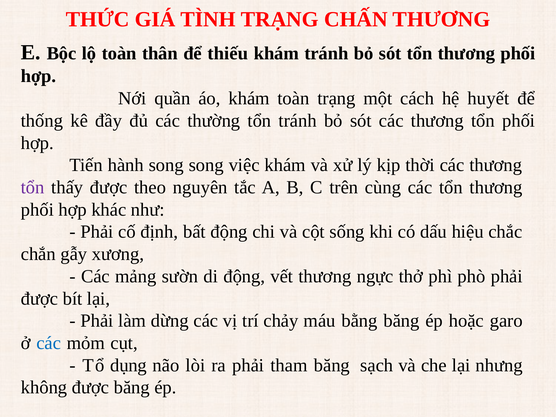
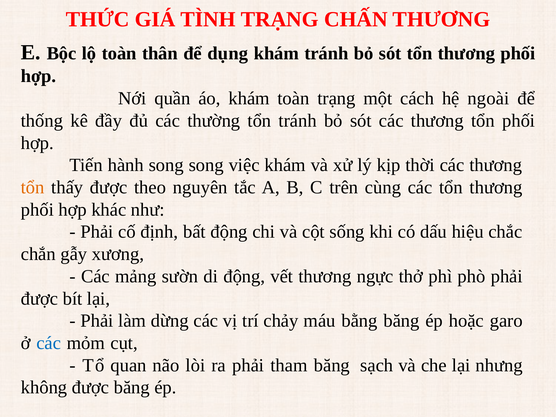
thiếu: thiếu -> dụng (228, 53)
huyết: huyết -> ngoài (488, 98)
tổn colour: purple -> orange (33, 187)
dụng: dụng -> quan (129, 365)
